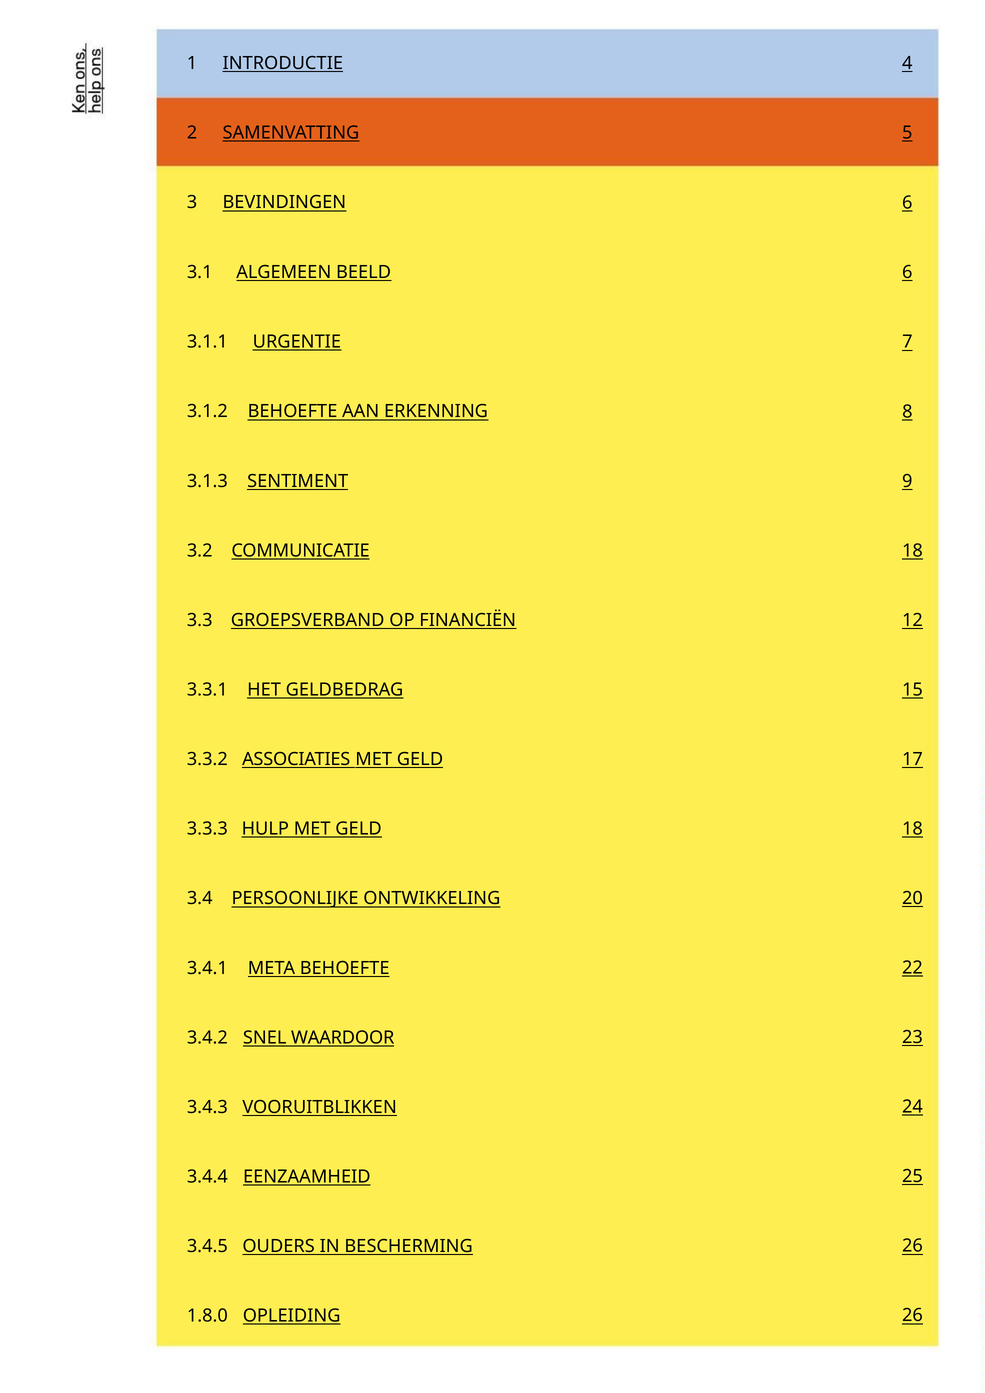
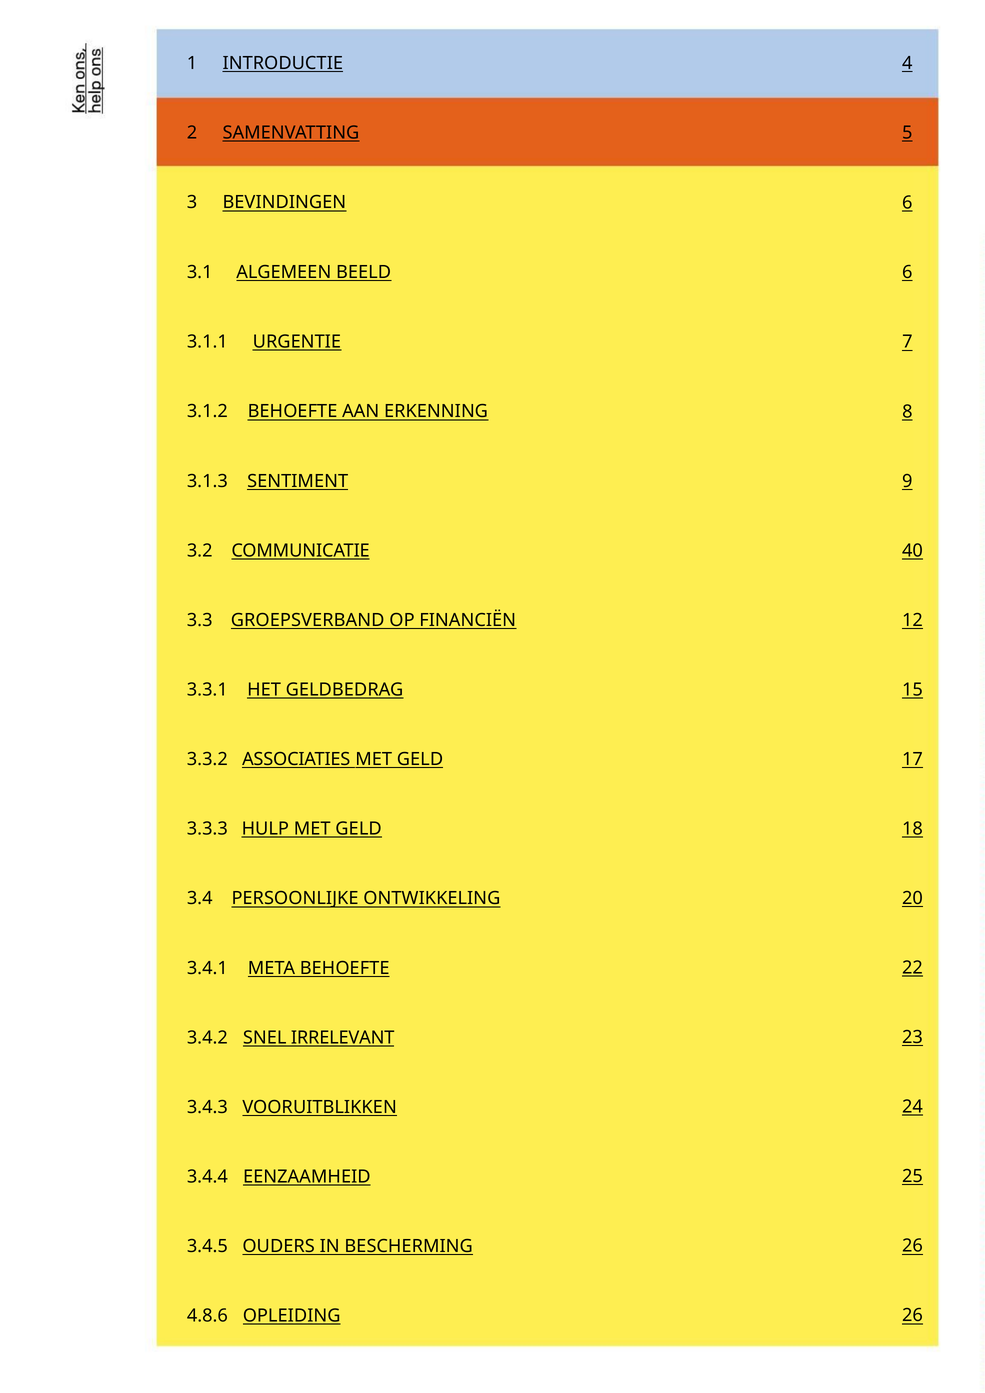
COMMUNICATIE 18: 18 -> 40 (912, 550)
WAARDOOR: WAARDOOR -> IRRELEVANT (343, 1037)
1.8.0: 1.8.0 -> 4.8.6 (207, 1315)
